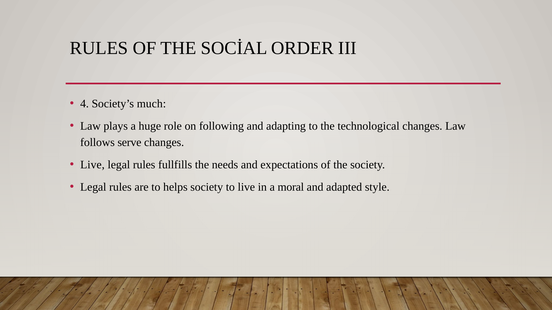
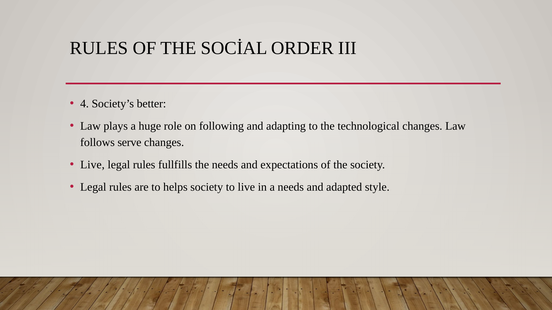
much: much -> better (151, 104)
a moral: moral -> needs (291, 187)
